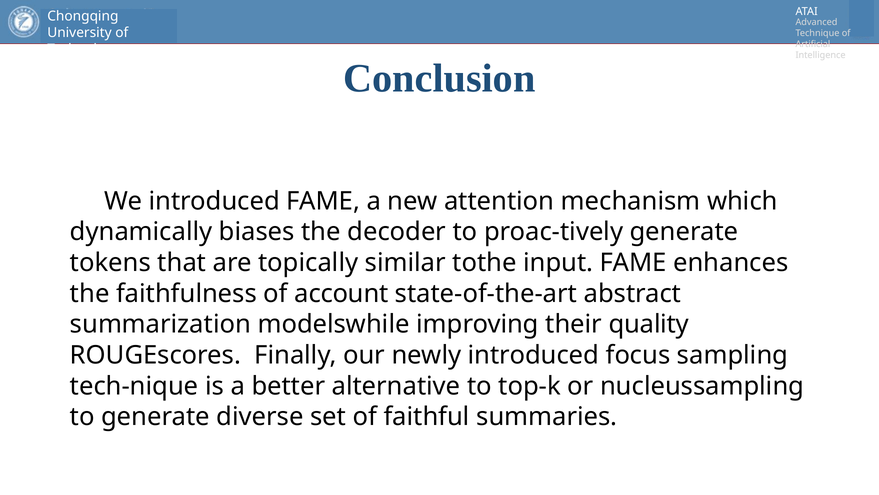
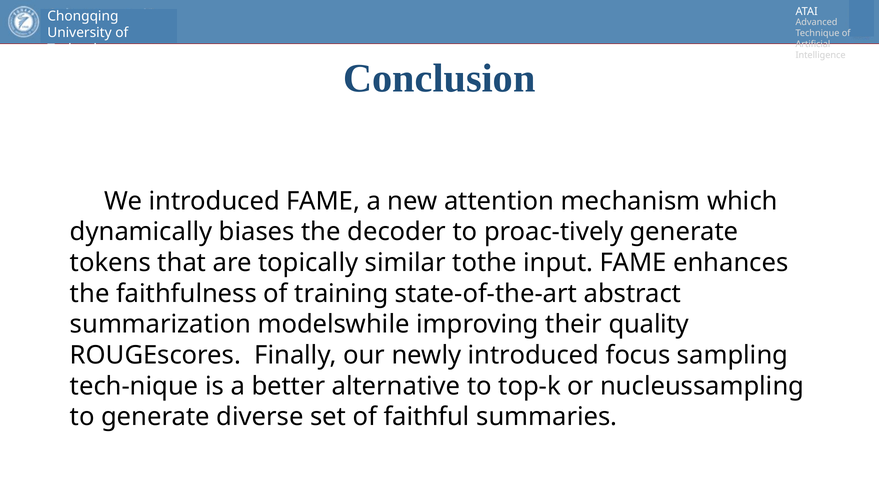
account: account -> training (341, 293)
